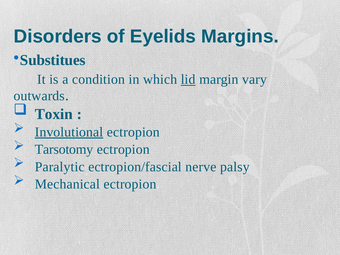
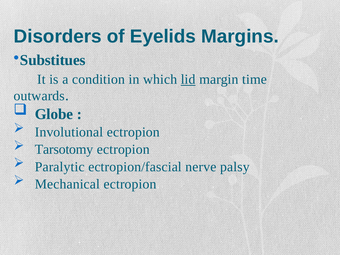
vary: vary -> time (255, 79)
Toxin: Toxin -> Globe (54, 114)
Involutional underline: present -> none (69, 132)
